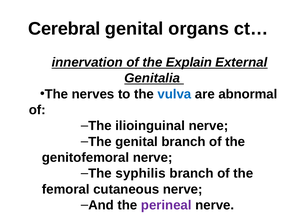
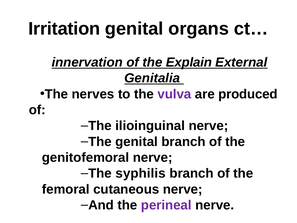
Cerebral: Cerebral -> Irritation (64, 29)
vulva colour: blue -> purple (174, 94)
abnormal: abnormal -> produced (248, 94)
